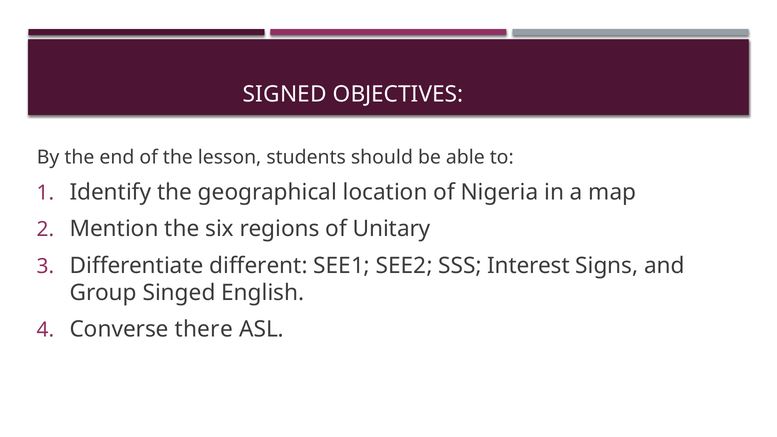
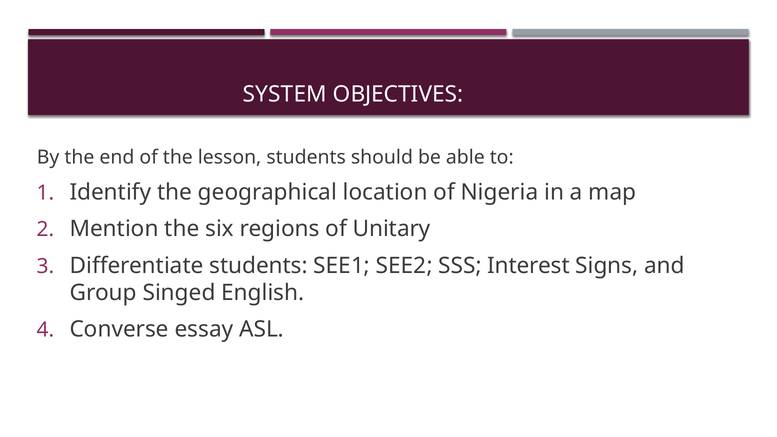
SIGNED: SIGNED -> SYSTEM (285, 94)
Differentiate different: different -> students (259, 266)
there: there -> essay (204, 329)
